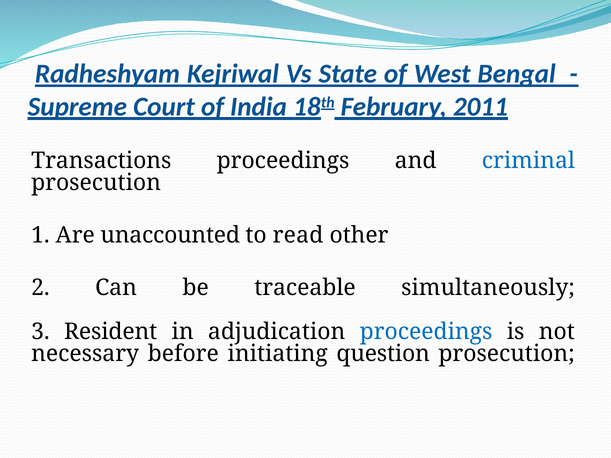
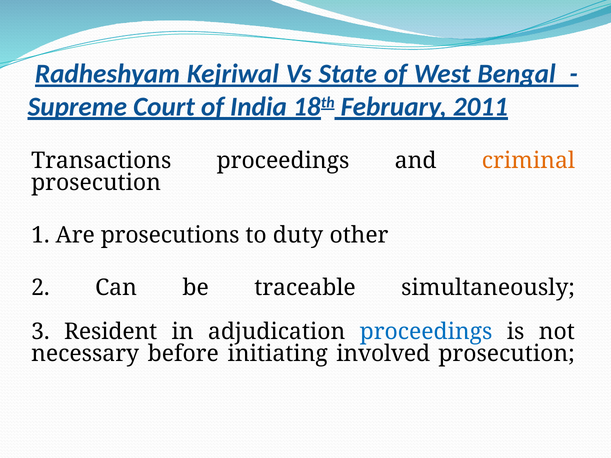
criminal colour: blue -> orange (528, 161)
unaccounted: unaccounted -> prosecutions (170, 235)
read: read -> duty (298, 235)
question: question -> involved (383, 354)
